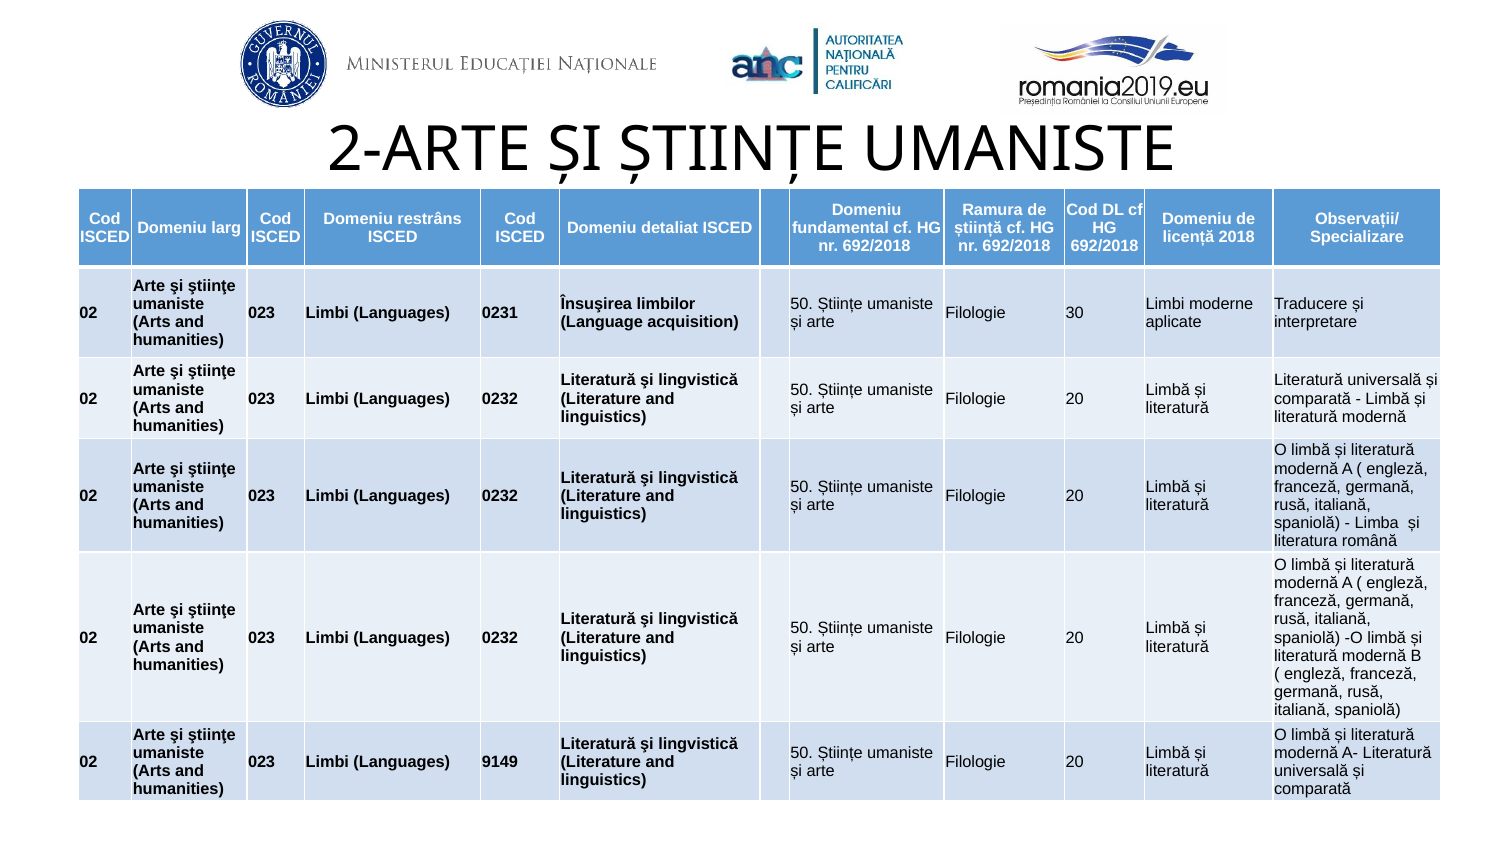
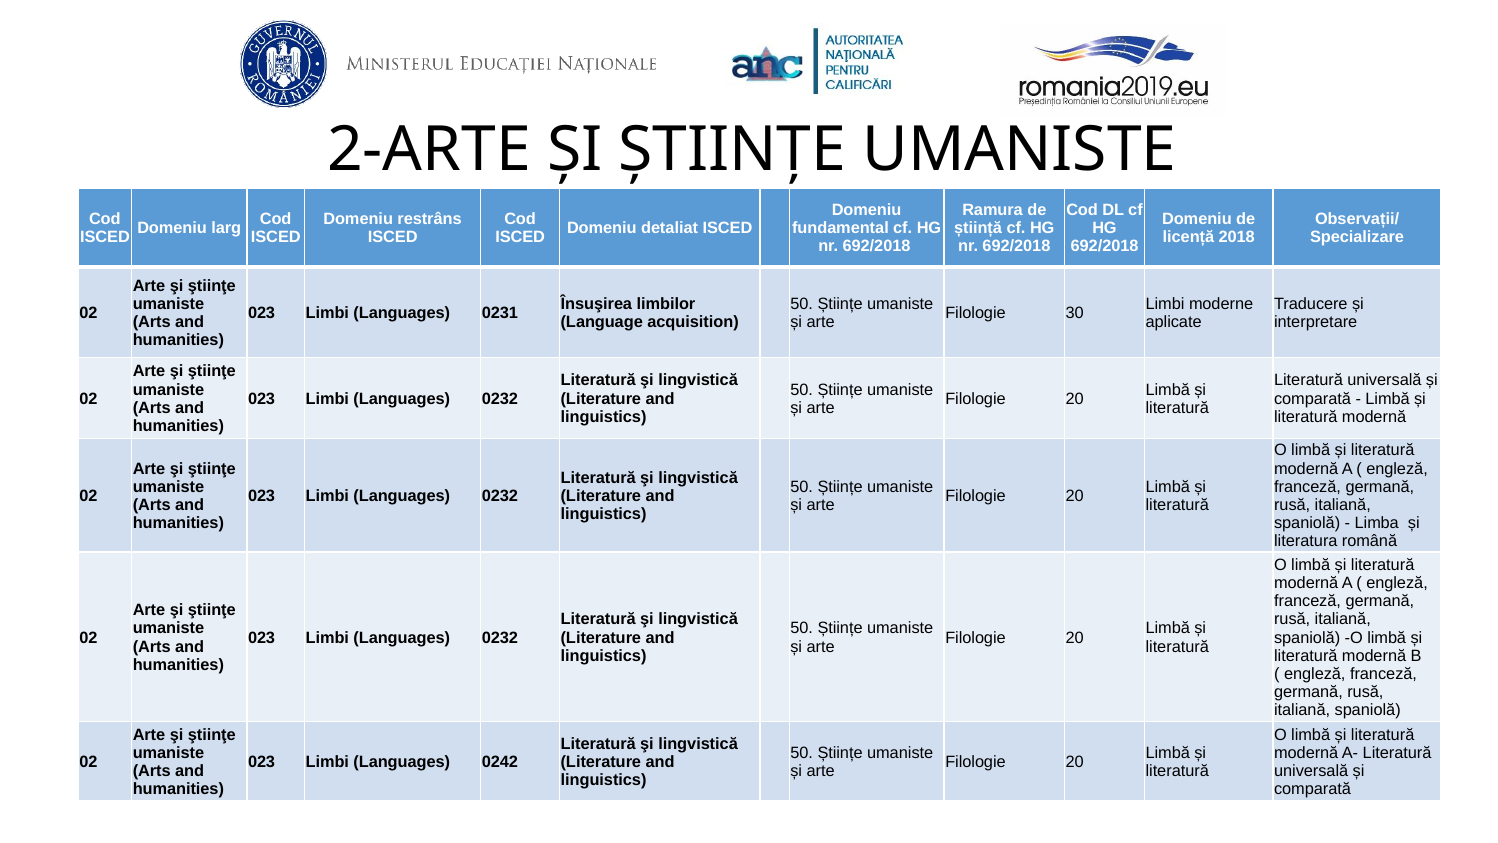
9149: 9149 -> 0242 (500, 762)
